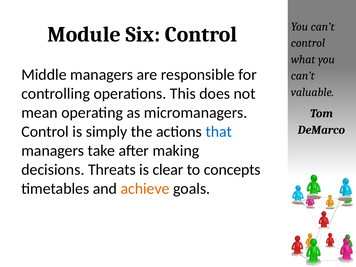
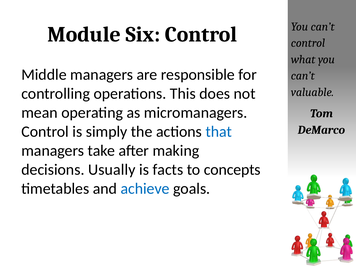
Threats: Threats -> Usually (112, 170)
clear: clear -> facts (168, 170)
achieve colour: orange -> blue (145, 189)
